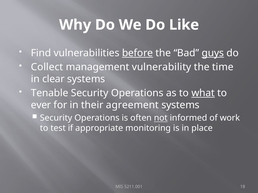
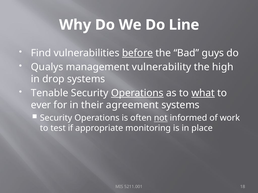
Like: Like -> Line (184, 25)
guys underline: present -> none (213, 53)
Collect: Collect -> Qualys (47, 67)
time: time -> high (223, 67)
clear: clear -> drop (53, 79)
Operations underline: none -> present (137, 93)
